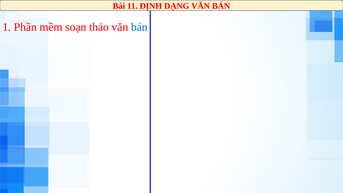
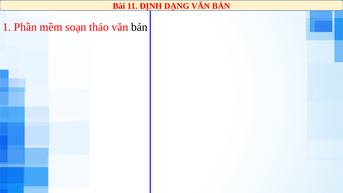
bản colour: blue -> black (139, 27)
